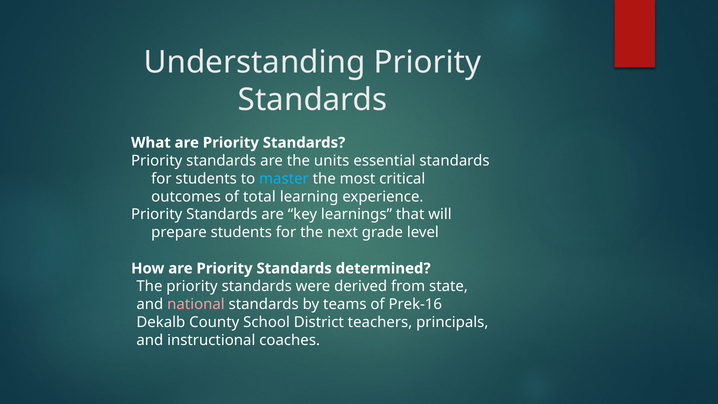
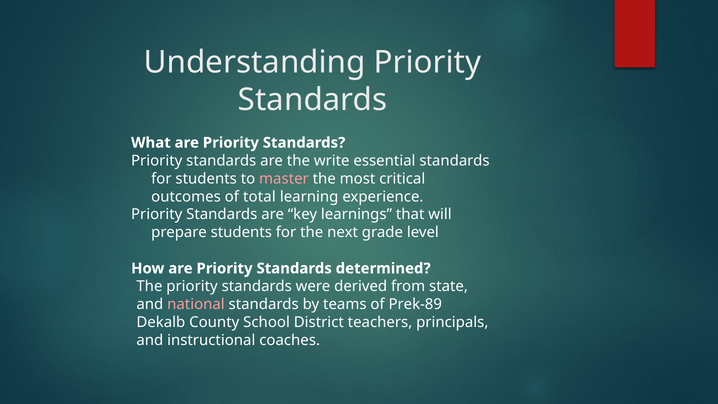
units: units -> write (332, 161)
master colour: light blue -> pink (284, 179)
Prek-16: Prek-16 -> Prek-89 (415, 304)
